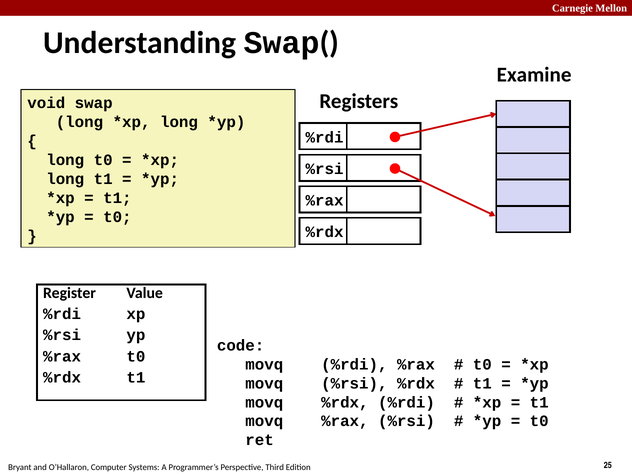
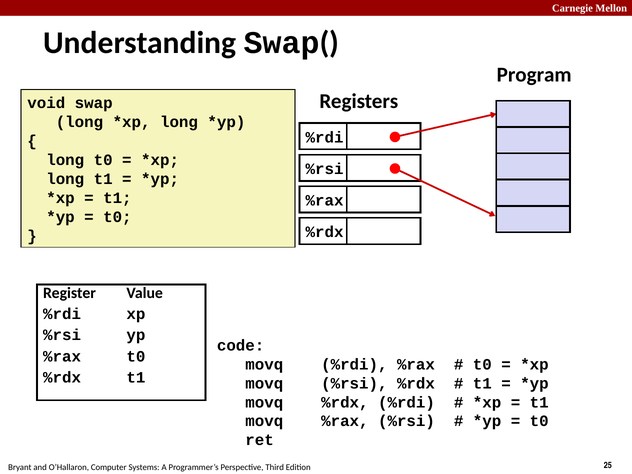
Examine: Examine -> Program (534, 75)
